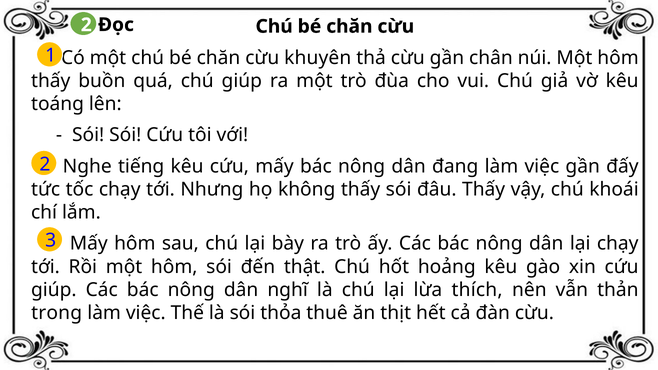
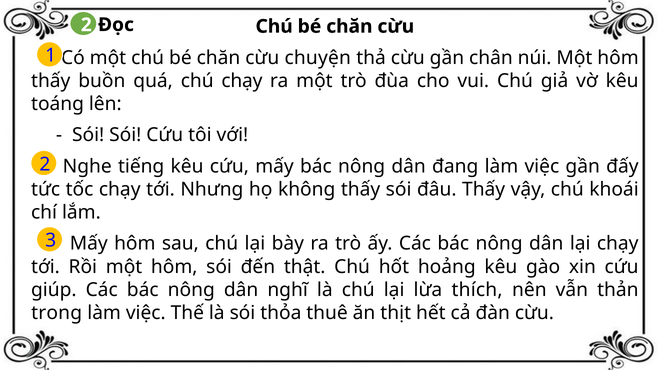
khuyên: khuyên -> chuyện (318, 58)
chú giúp: giúp -> chạy (242, 81)
